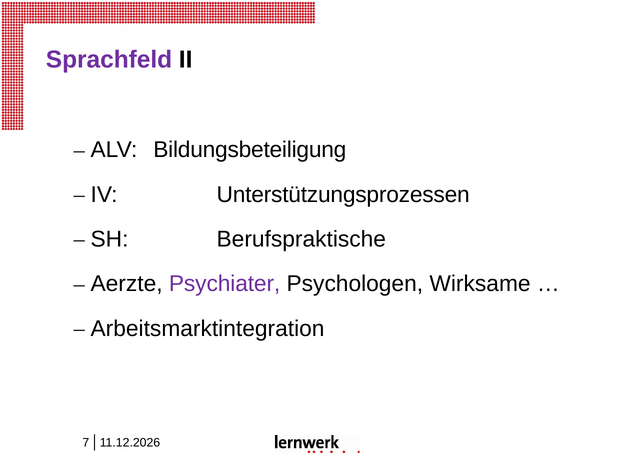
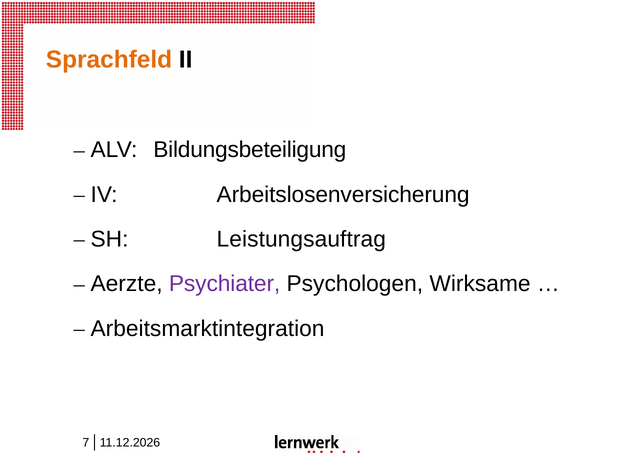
Sprachfeld colour: purple -> orange (109, 59)
Unterstützungsprozessen: Unterstützungsprozessen -> Arbeitslosenversicherung (343, 194)
Berufspraktische: Berufspraktische -> Leistungsauftrag (301, 239)
